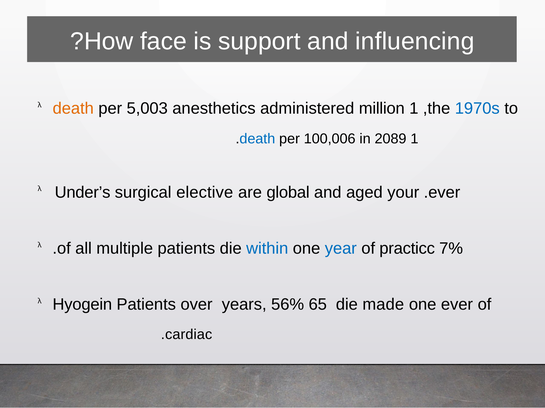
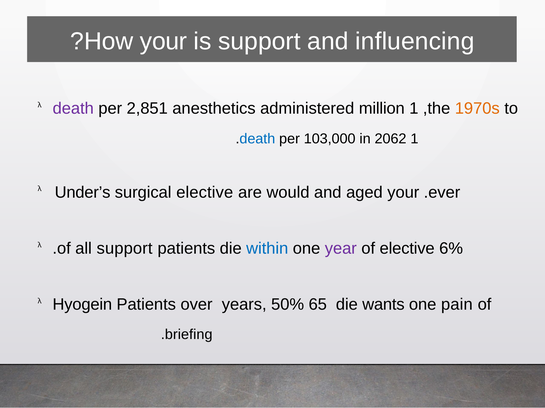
How face: face -> your (164, 41)
death colour: orange -> purple (73, 109)
5,003: 5,003 -> 2,851 (147, 109)
1970s colour: blue -> orange (477, 109)
100,006: 100,006 -> 103,000 (330, 139)
2089: 2089 -> 2062 (391, 139)
global: global -> would (288, 193)
all multiple: multiple -> support (125, 249)
year colour: blue -> purple (341, 249)
of practicc: practicc -> elective (407, 249)
7%: 7% -> 6% (451, 249)
56%: 56% -> 50% (288, 305)
made: made -> wants (383, 305)
one ever: ever -> pain (457, 305)
cardiac: cardiac -> briefing (189, 335)
